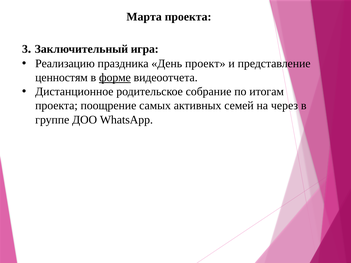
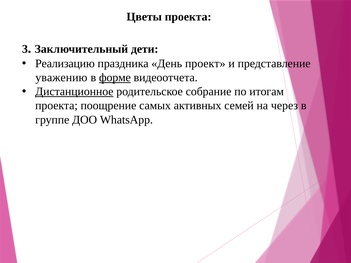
Марта: Марта -> Цветы (144, 17)
игра: игра -> дети (145, 49)
ценностям: ценностям -> уважению (61, 78)
Дистанционное underline: none -> present (74, 92)
